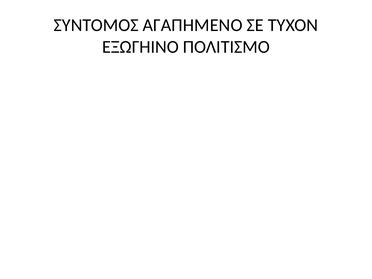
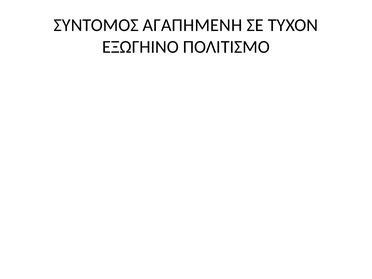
ΑΓΑΠΗΜΕΝΟ: ΑΓΑΠΗΜΕΝΟ -> ΑΓΑΠΗΜΕΝΗ (193, 25)
